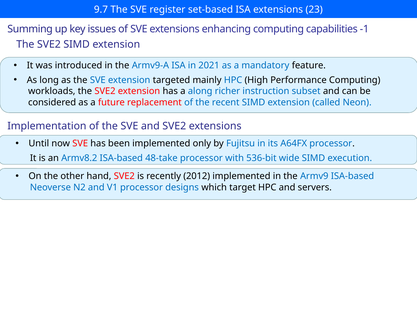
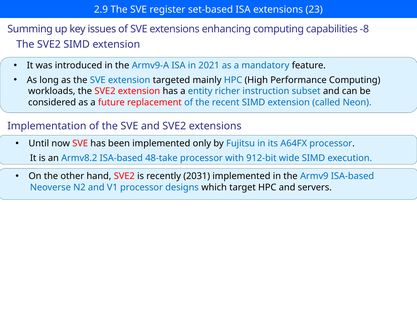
9.7: 9.7 -> 2.9 (101, 10)
-1: -1 -> -8 (364, 29)
along: along -> entity (200, 91)
536-bit: 536-bit -> 912-bit (261, 158)
2012: 2012 -> 2031 (197, 176)
